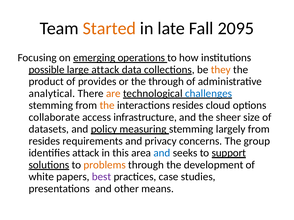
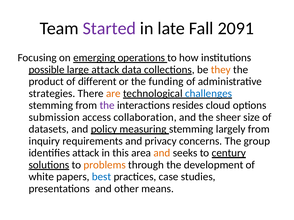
Started colour: orange -> purple (109, 28)
2095: 2095 -> 2091 (236, 28)
provides: provides -> different (97, 82)
the through: through -> funding (166, 82)
analytical: analytical -> strategies (52, 94)
the colour: orange -> purple (107, 106)
collaborate: collaborate -> submission (54, 117)
infrastructure: infrastructure -> collaboration (145, 117)
resides: resides -> inquiry (44, 141)
and colour: blue -> orange (162, 153)
support: support -> century (229, 153)
best colour: purple -> blue (102, 177)
